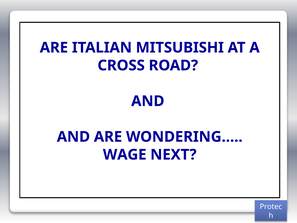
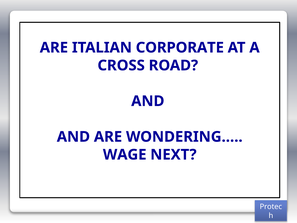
MITSUBISHI: MITSUBISHI -> CORPORATE (180, 48)
